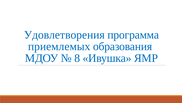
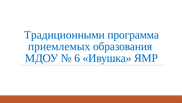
Удовлетворения: Удовлетворения -> Традиционными (64, 35)
8: 8 -> 6 (77, 58)
